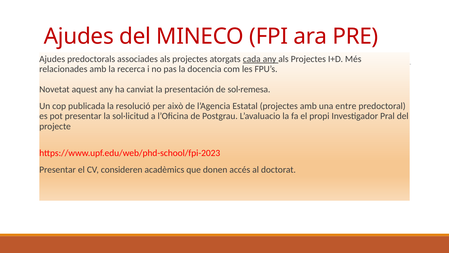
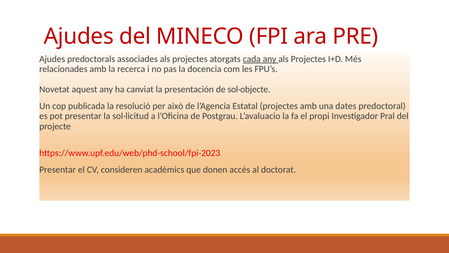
sol·remesa: sol·remesa -> sol·objecte (249, 89)
entre: entre -> dates (346, 106)
